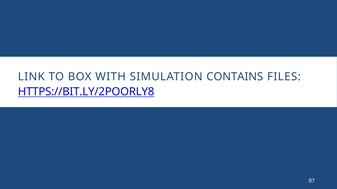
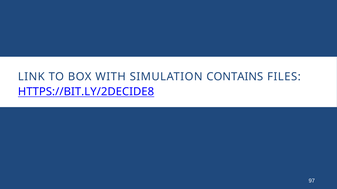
HTTPS://BIT.LY/2POORLY8: HTTPS://BIT.LY/2POORLY8 -> HTTPS://BIT.LY/2DECIDE8 (86, 92)
